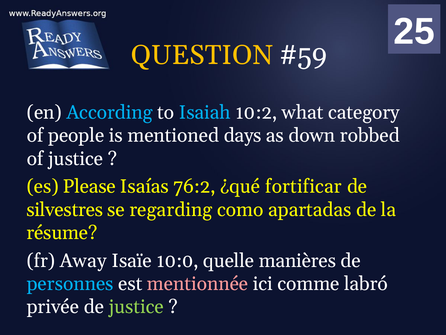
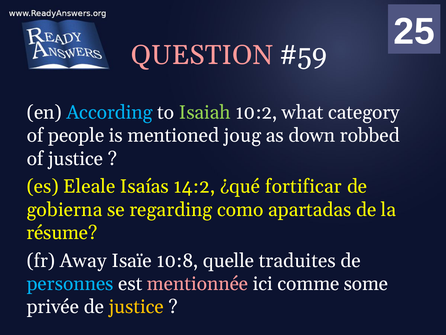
QUESTION colour: yellow -> pink (202, 55)
Isaiah colour: light blue -> light green (205, 112)
days: days -> joug (242, 135)
Please: Please -> Eleale (89, 186)
76:2: 76:2 -> 14:2 (194, 186)
silvestres: silvestres -> gobierna (65, 209)
10:0: 10:0 -> 10:8 (177, 260)
manières: manières -> traduites (297, 260)
labró: labró -> some (366, 283)
justice colour: light green -> yellow (136, 306)
